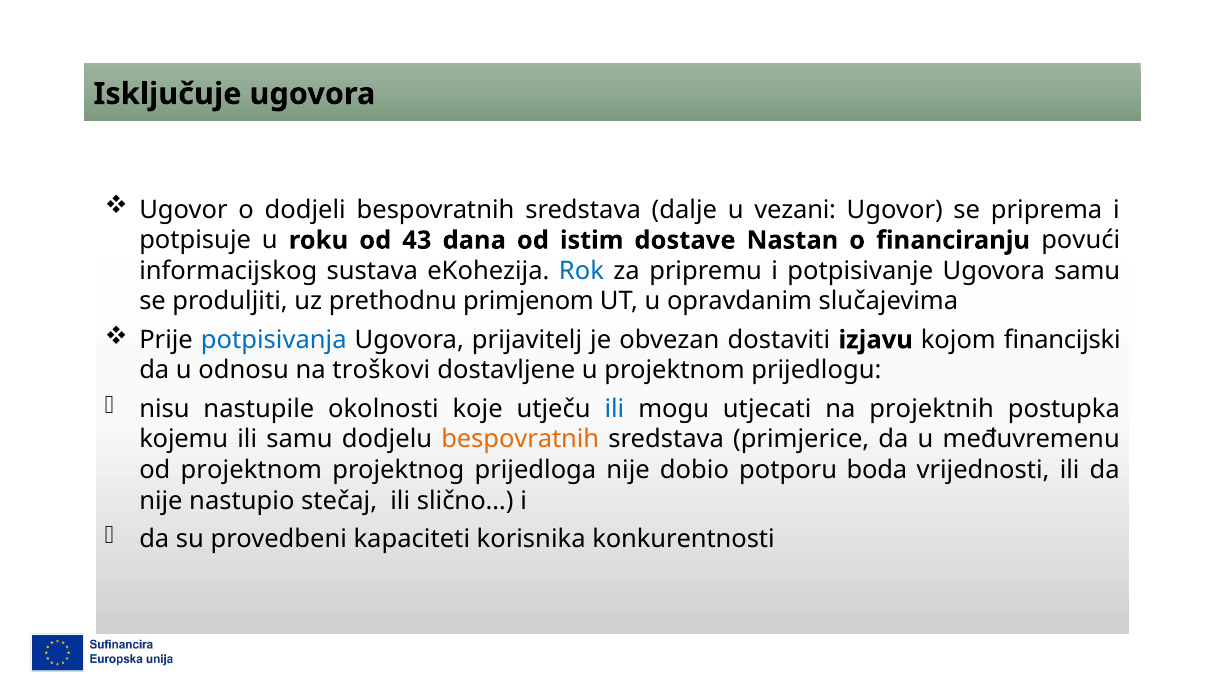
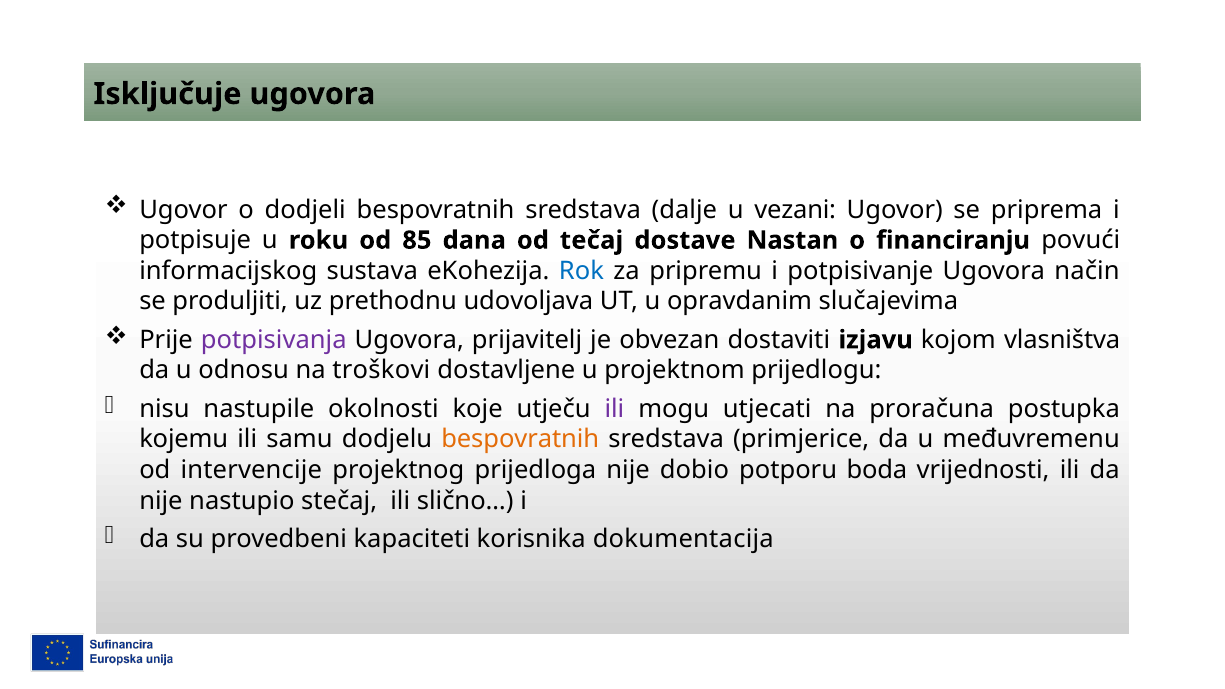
43: 43 -> 85 (417, 240)
istim: istim -> tečaj (592, 240)
Ugovora samu: samu -> način (1087, 271)
primjenom: primjenom -> udovoljava (528, 302)
potpisivanja colour: blue -> purple (274, 340)
financijski: financijski -> vlasništva (1062, 340)
ili colour: blue -> purple (614, 409)
projektnih: projektnih -> proračuna (932, 409)
od projektnom: projektnom -> intervencije (251, 470)
konkurentnosti: konkurentnosti -> dokumentacija (683, 539)
